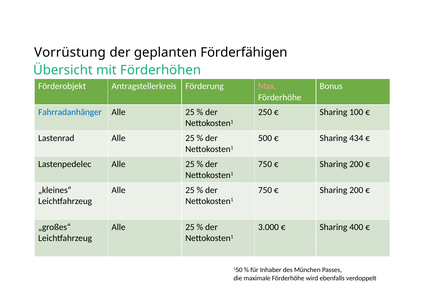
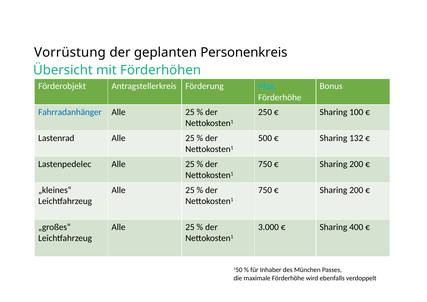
Förderfähigen: Förderfähigen -> Personenkreis (244, 53)
Max colour: pink -> light blue (267, 86)
434: 434 -> 132 (356, 138)
